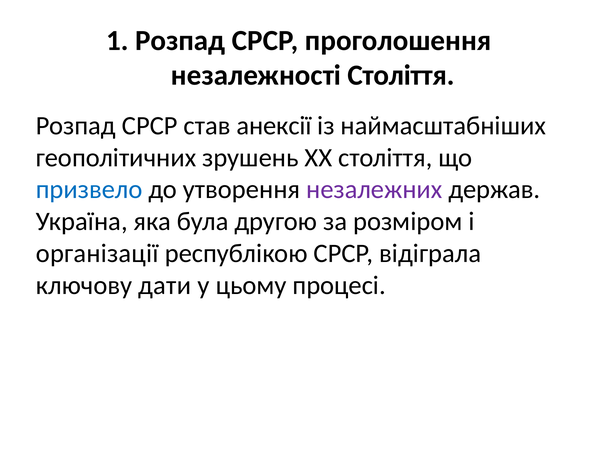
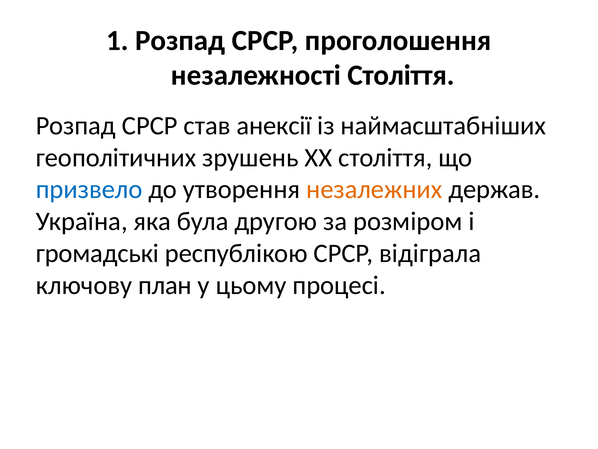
незалежних colour: purple -> orange (374, 189)
організації: організації -> громадські (97, 253)
дати: дати -> план (165, 285)
